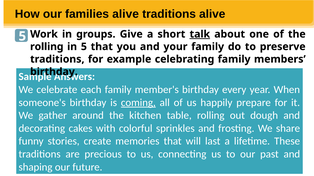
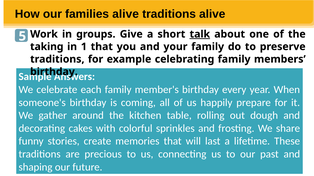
rolling: rolling -> taking (47, 47)
in 5: 5 -> 1 (84, 47)
coming underline: present -> none (138, 103)
